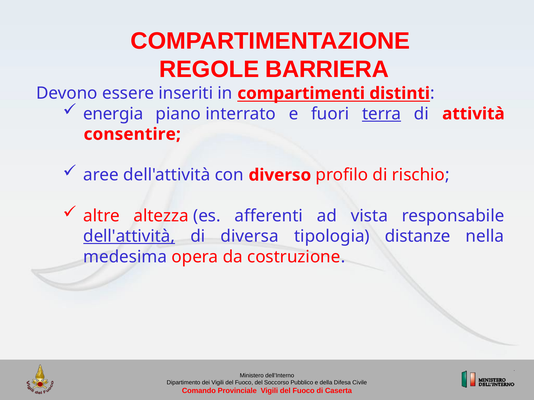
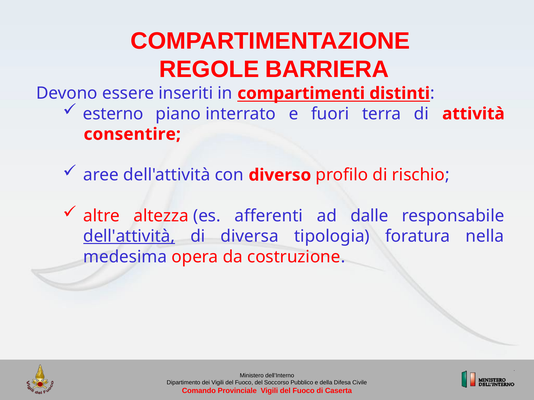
energia: energia -> esterno (113, 114)
terra underline: present -> none (382, 114)
vista: vista -> dalle (369, 216)
distanze: distanze -> foratura (418, 237)
